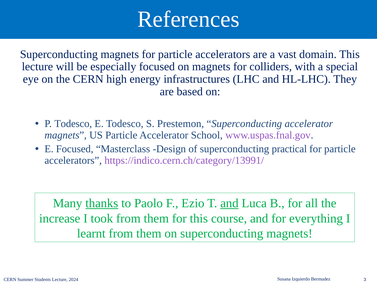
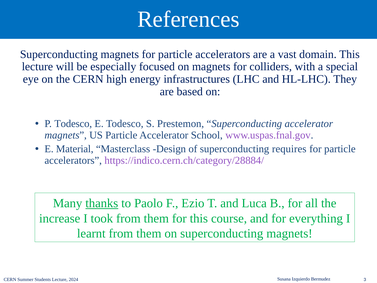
E Focused: Focused -> Material (75, 149)
practical: practical -> requires (289, 149)
https://indico.cern.ch/category/13991/: https://indico.cern.ch/category/13991/ -> https://indico.cern.ch/category/28884/ (184, 160)
and underline: present -> none (229, 203)
